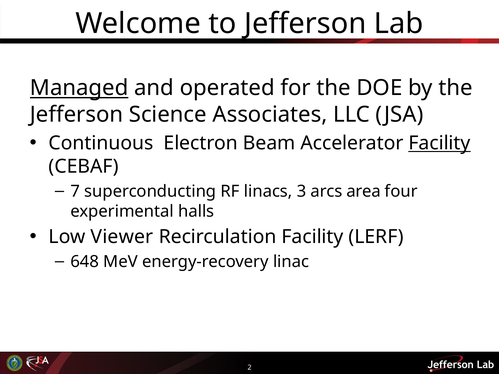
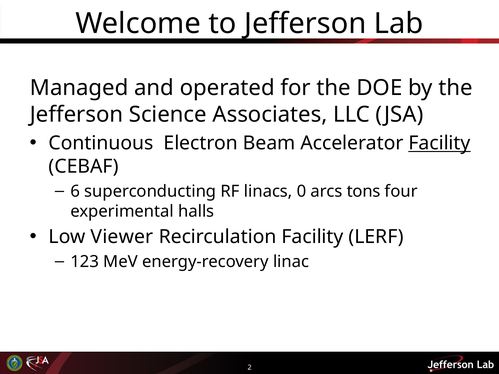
Managed underline: present -> none (79, 88)
7: 7 -> 6 (75, 191)
3: 3 -> 0 (302, 191)
area: area -> tons (364, 191)
648: 648 -> 123 (85, 262)
